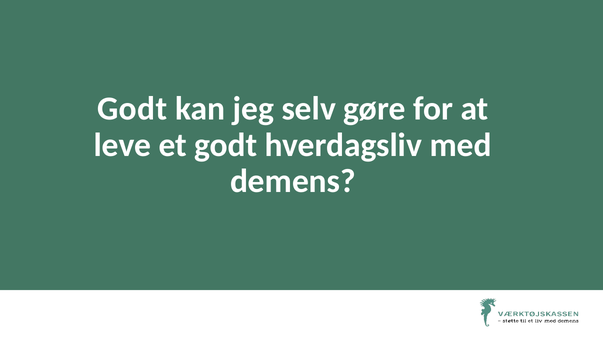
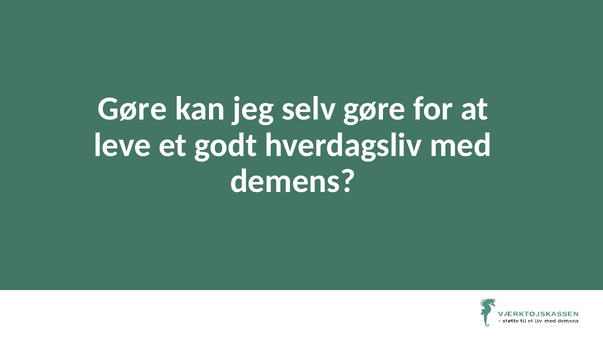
Godt: Godt -> Gøre (132, 109)
